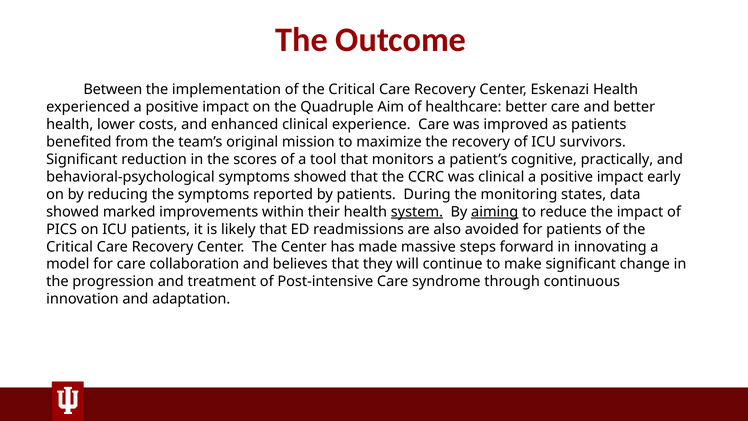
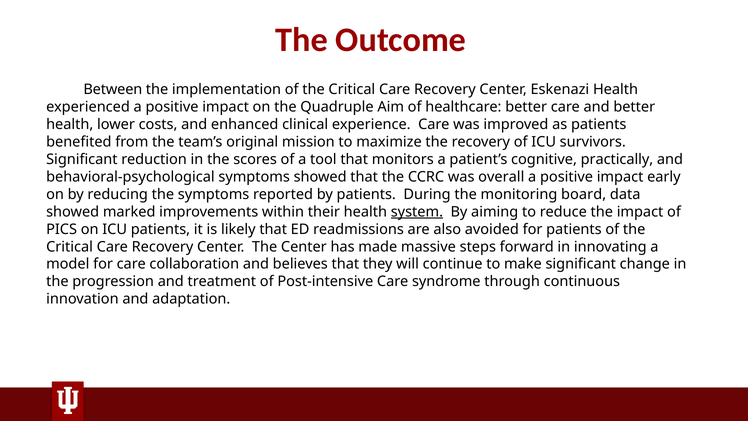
was clinical: clinical -> overall (501, 177)
states: states -> board (584, 194)
aiming underline: present -> none (495, 212)
